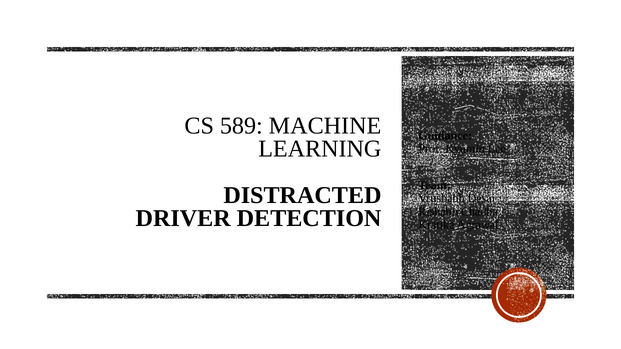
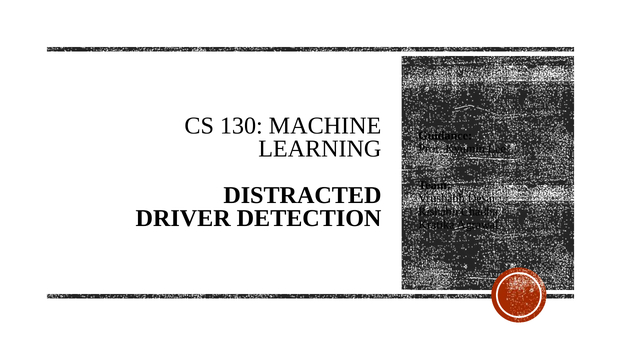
589: 589 -> 130 (241, 126)
